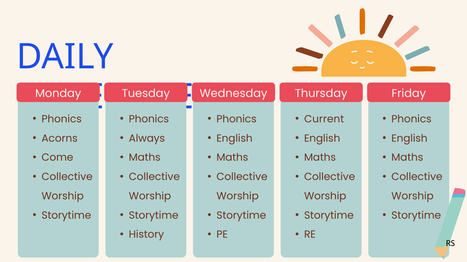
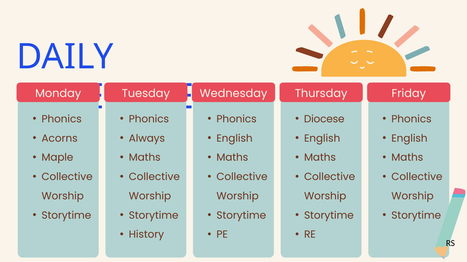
Current: Current -> Diocese (324, 119)
Come: Come -> Maple (57, 158)
